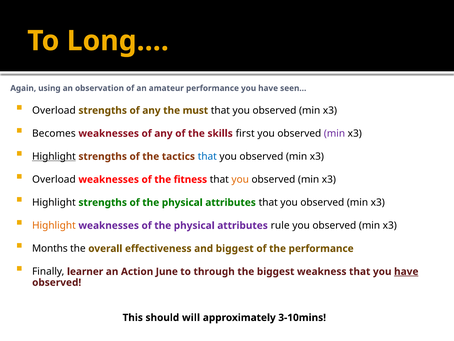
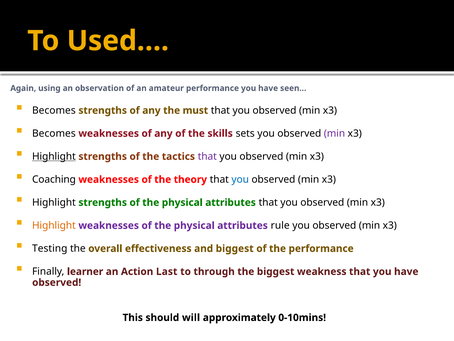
Long…: Long… -> Used… (118, 41)
Overload: Overload -> Becomes (54, 110)
first: first -> sets (245, 133)
that colour: blue -> purple (207, 156)
Overload: Overload -> Coaching (54, 179)
fitness: fitness -> theory (190, 179)
you colour: orange -> blue (240, 179)
Months: Months -> Testing (50, 248)
June: June -> Last (167, 271)
have underline: present -> none (406, 271)
3-10mins: 3-10mins -> 0-10mins (302, 317)
